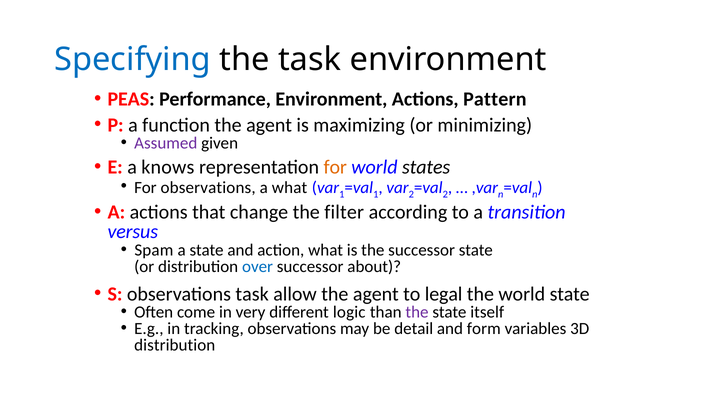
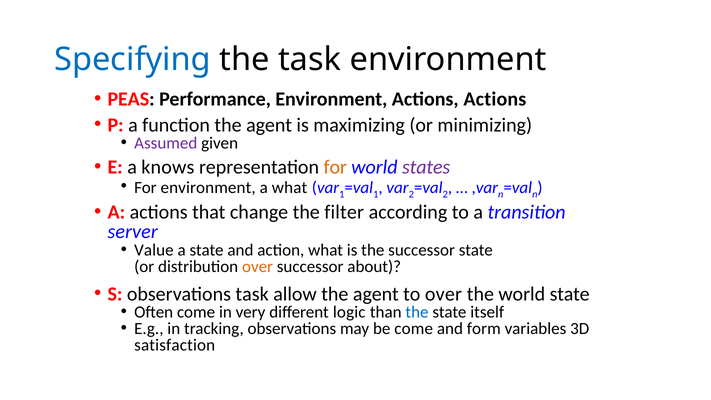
Actions Pattern: Pattern -> Actions (495, 99)
states colour: black -> purple (426, 167)
For observations: observations -> environment (208, 188)
versus: versus -> server (133, 232)
Spam: Spam -> Value (154, 250)
over colour: blue -> orange (258, 266)
to legal: legal -> over (443, 294)
the colour: purple -> blue (417, 312)
be detail: detail -> come (414, 329)
distribution: distribution -> satisfaction (175, 345)
